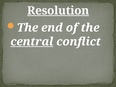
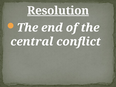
central underline: present -> none (32, 42)
